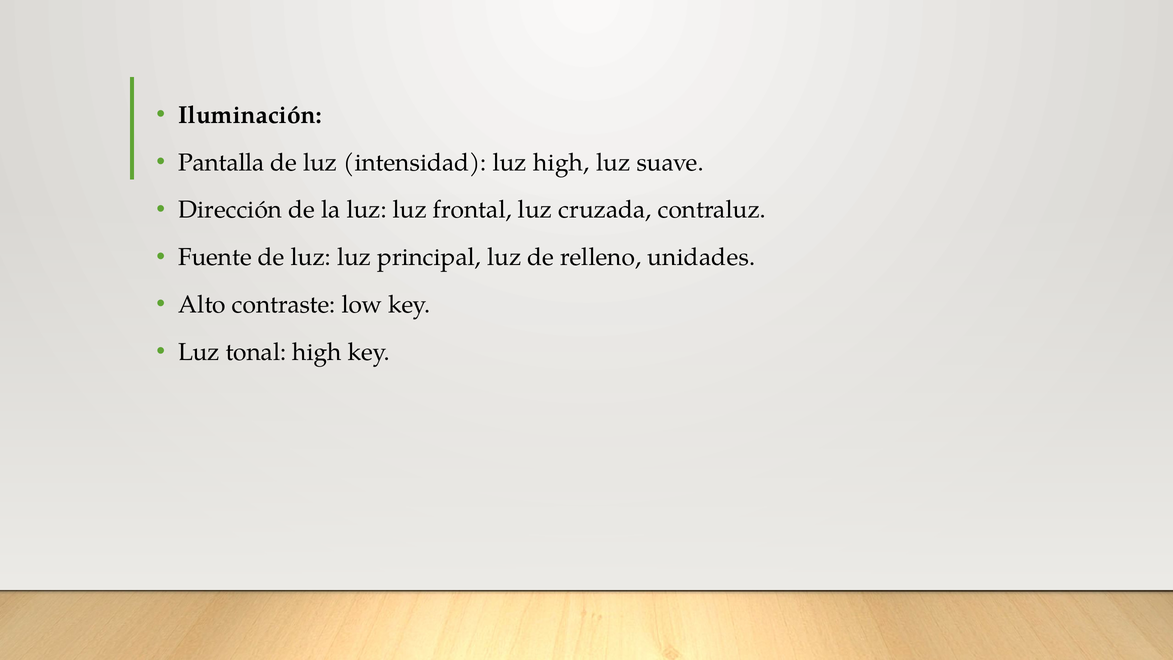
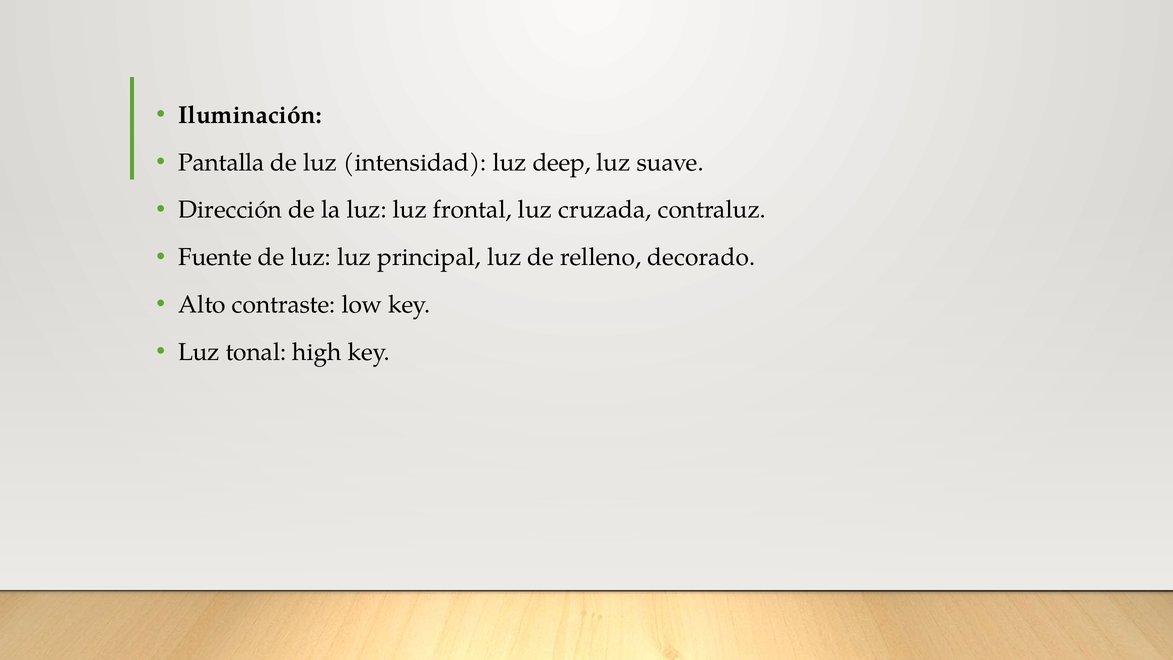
luz high: high -> deep (562, 162)
unidades: unidades -> decorado (701, 257)
